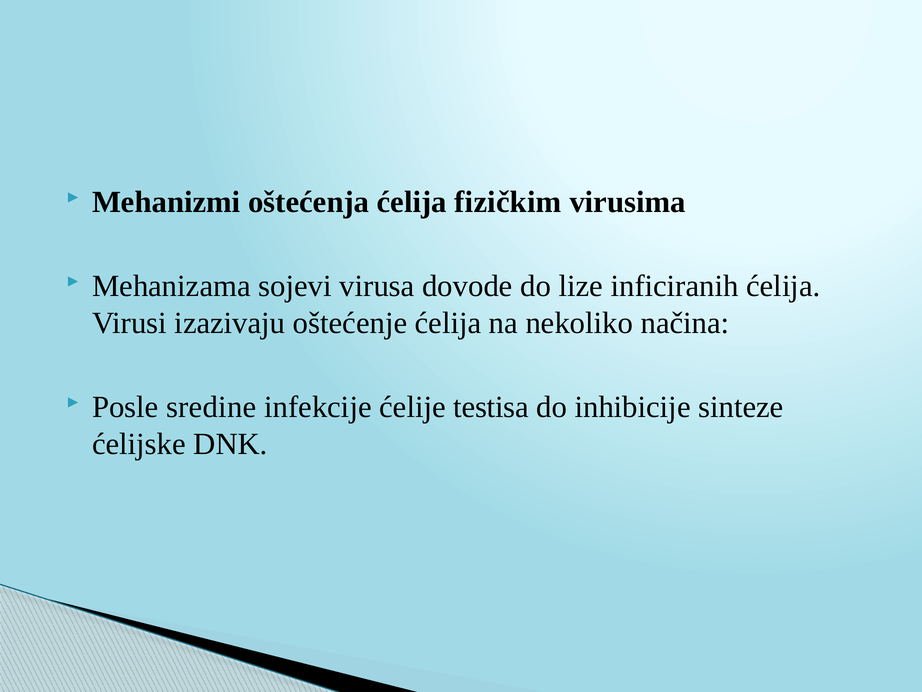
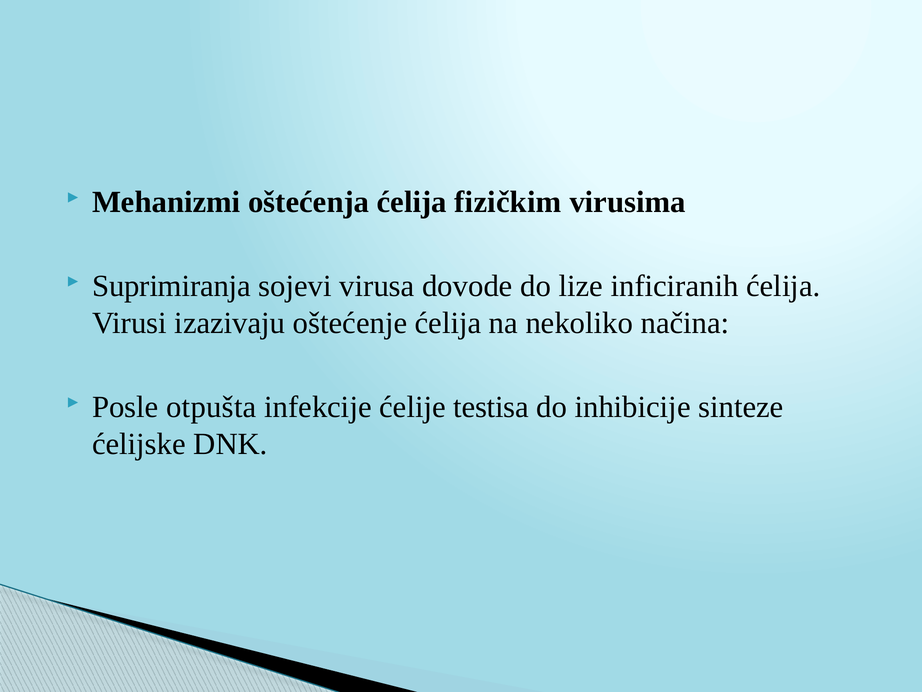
Mehanizama: Mehanizama -> Suprimiranja (171, 286)
sredine: sredine -> otpušta (211, 407)
